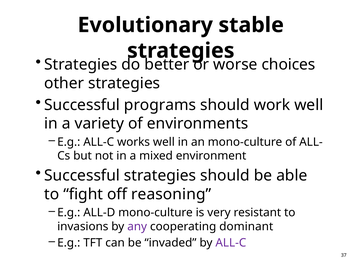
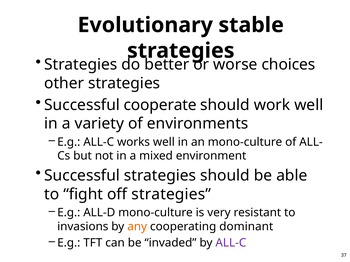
programs: programs -> cooperate (160, 105)
off reasoning: reasoning -> strategies (171, 195)
any colour: purple -> orange (137, 227)
